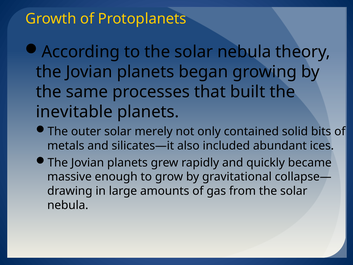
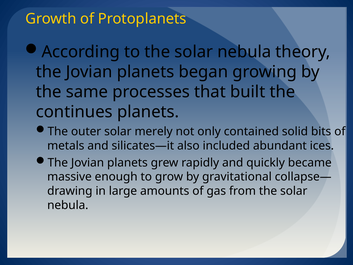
inevitable: inevitable -> continues (74, 112)
